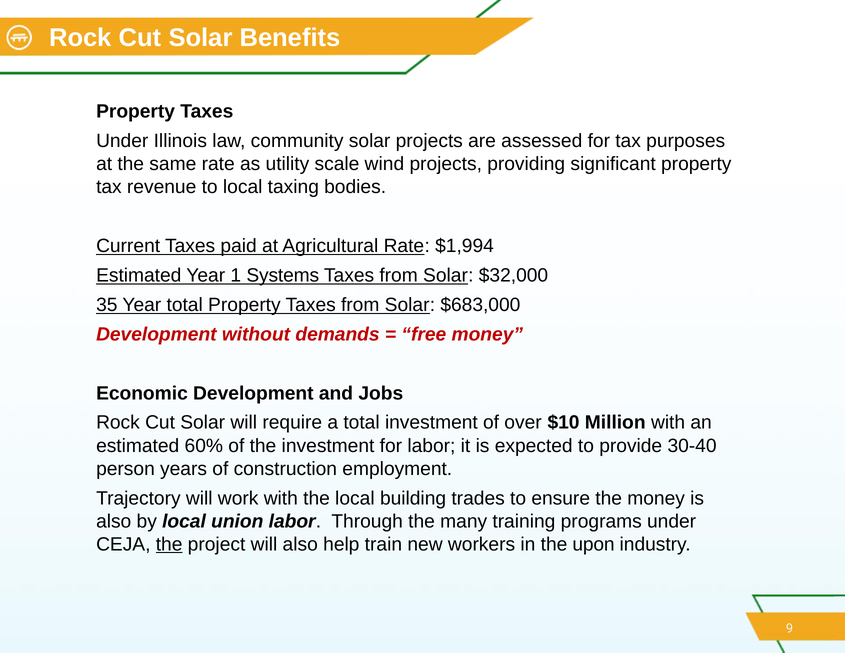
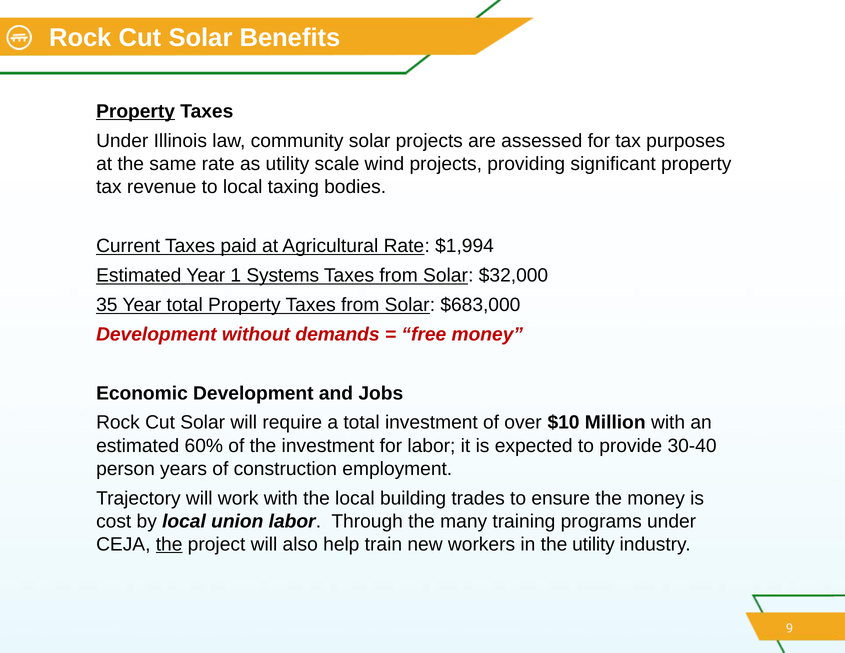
Property underline: none -> present (136, 111)
also: also -> cost (114, 521)
the upon: upon -> utility (594, 544)
